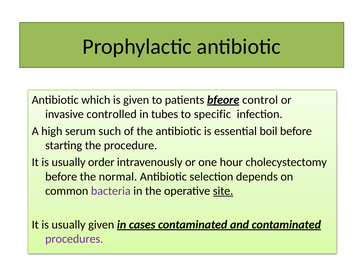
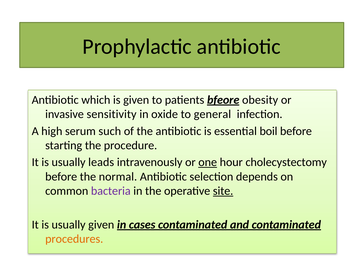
control: control -> obesity (260, 100)
controlled: controlled -> sensitivity (112, 114)
tubes: tubes -> oxide (165, 114)
specific: specific -> general (212, 114)
order: order -> leads (101, 162)
one underline: none -> present (208, 162)
procedures colour: purple -> orange (74, 239)
